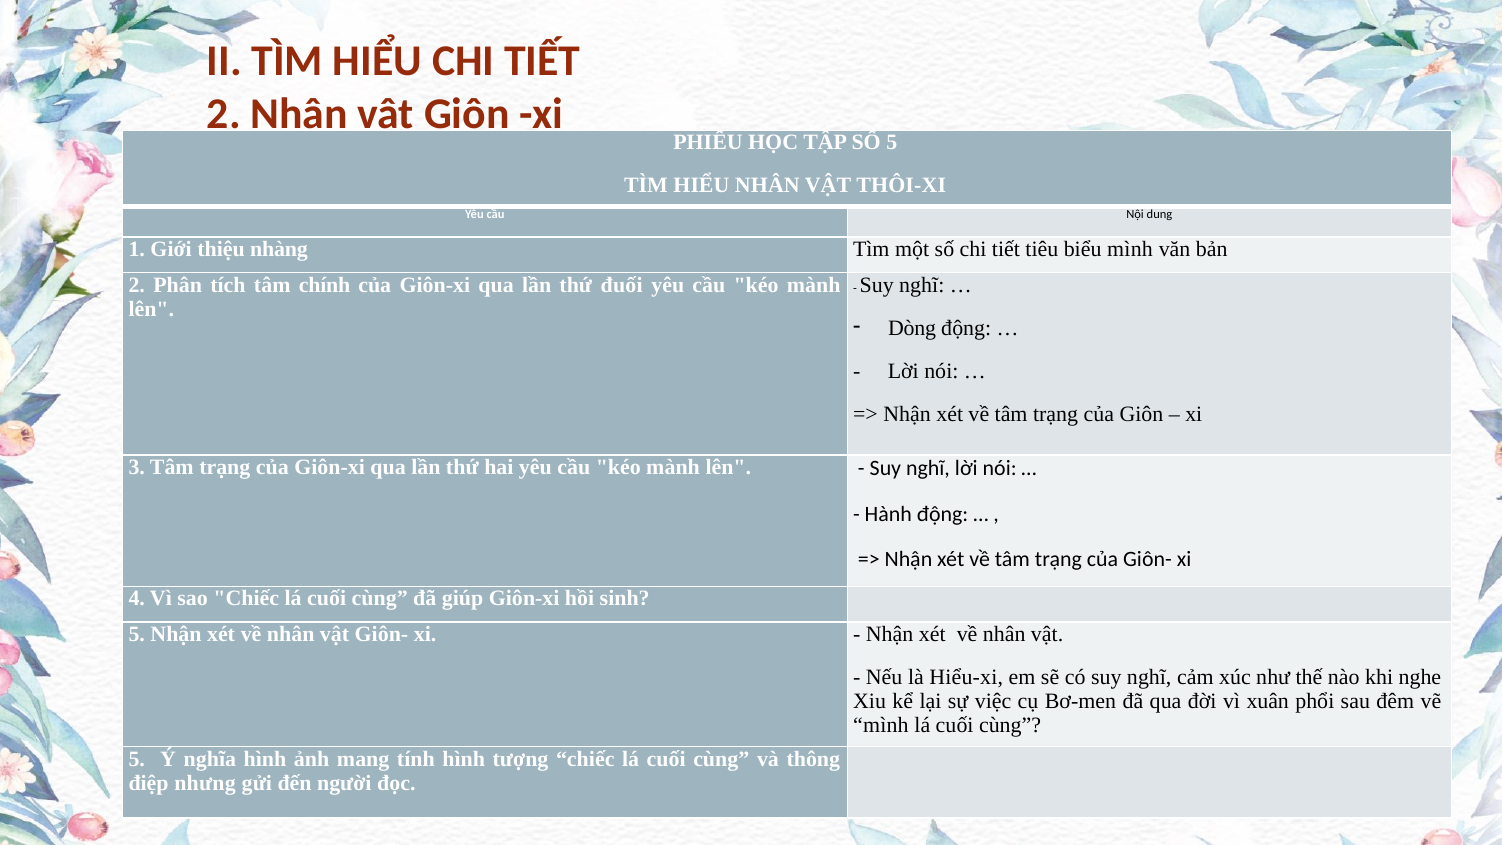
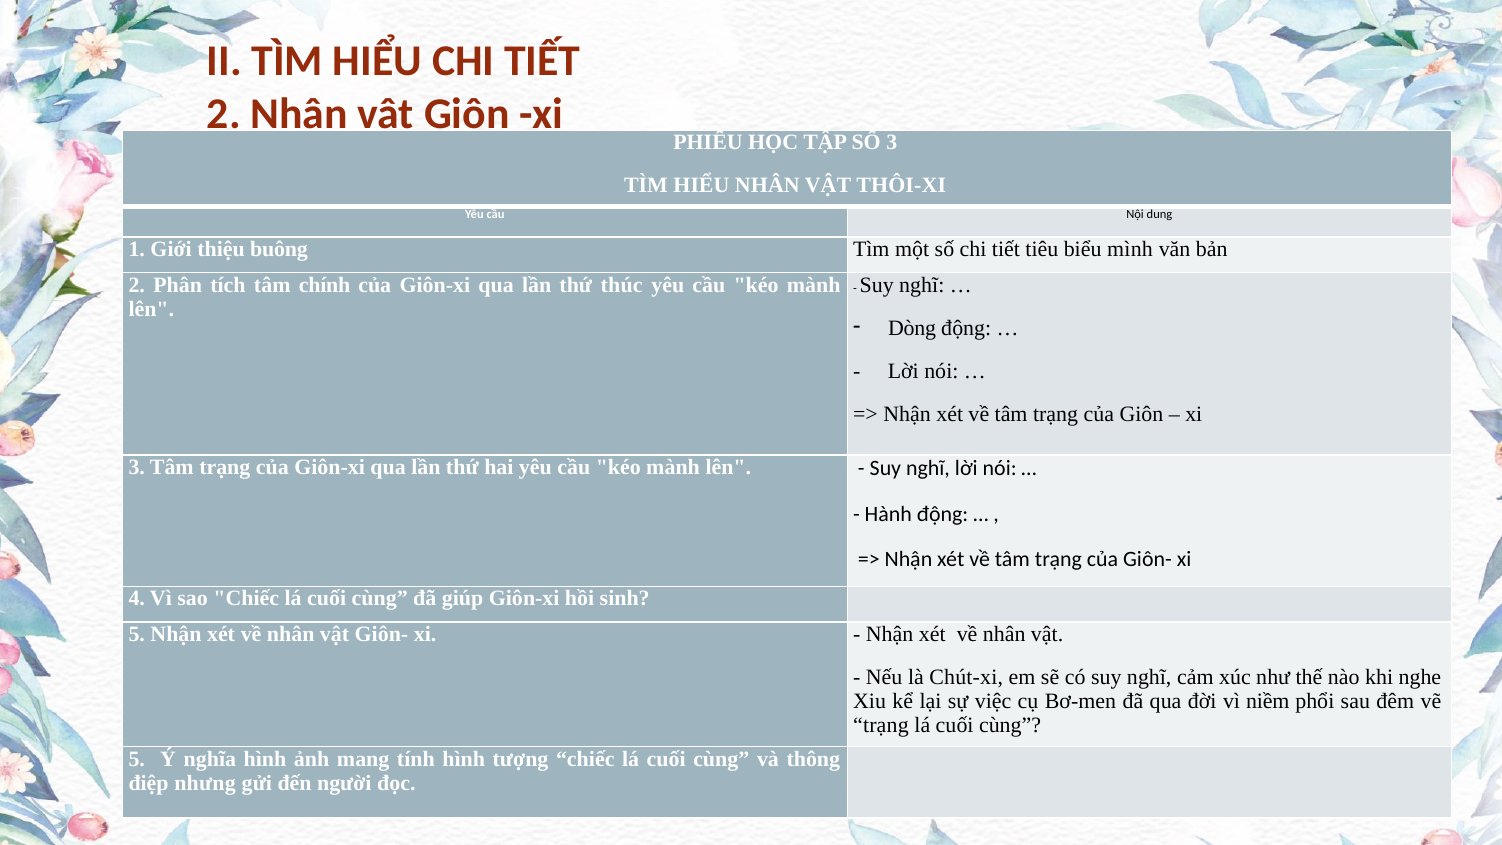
SỐ 5: 5 -> 3 (892, 142)
nhàng: nhàng -> buông (279, 249)
đuối: đuối -> thúc (622, 285)
Hiểu-xi: Hiểu-xi -> Chút-xi (966, 677)
xuân: xuân -> niềm (1268, 701)
mình: mình -> trạng (881, 726)
